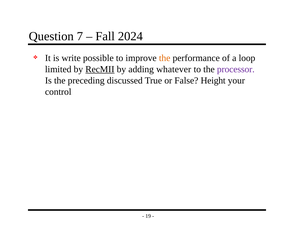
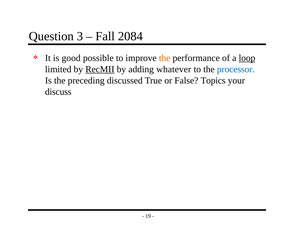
7: 7 -> 3 (80, 36)
2024: 2024 -> 2084 (130, 36)
write: write -> good (71, 58)
loop underline: none -> present (247, 58)
processor colour: purple -> blue (236, 69)
Height: Height -> Topics (213, 80)
control: control -> discuss (58, 92)
